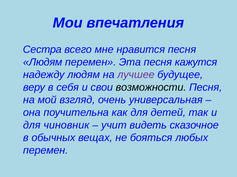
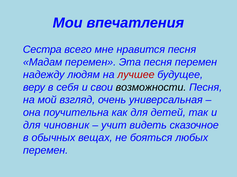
Людям: Людям -> Мадам (43, 62)
песня кажутся: кажутся -> перемен (196, 62)
лучшее colour: purple -> red (136, 75)
